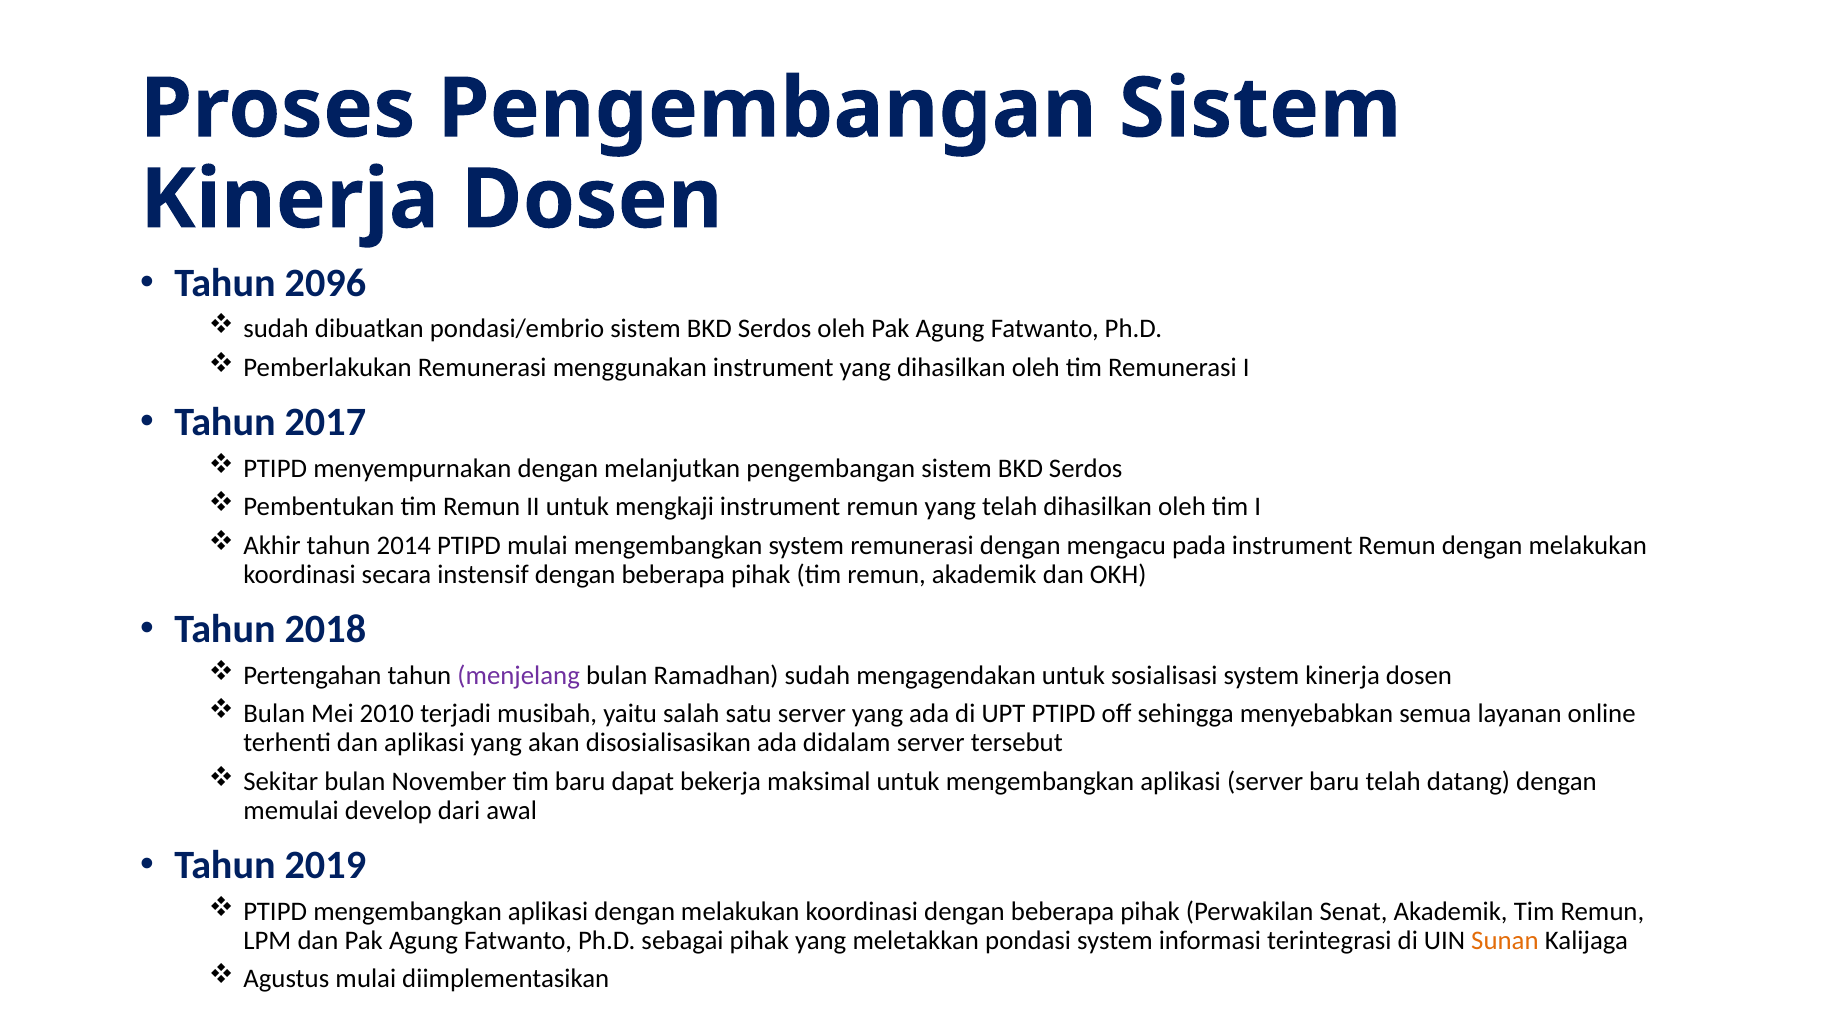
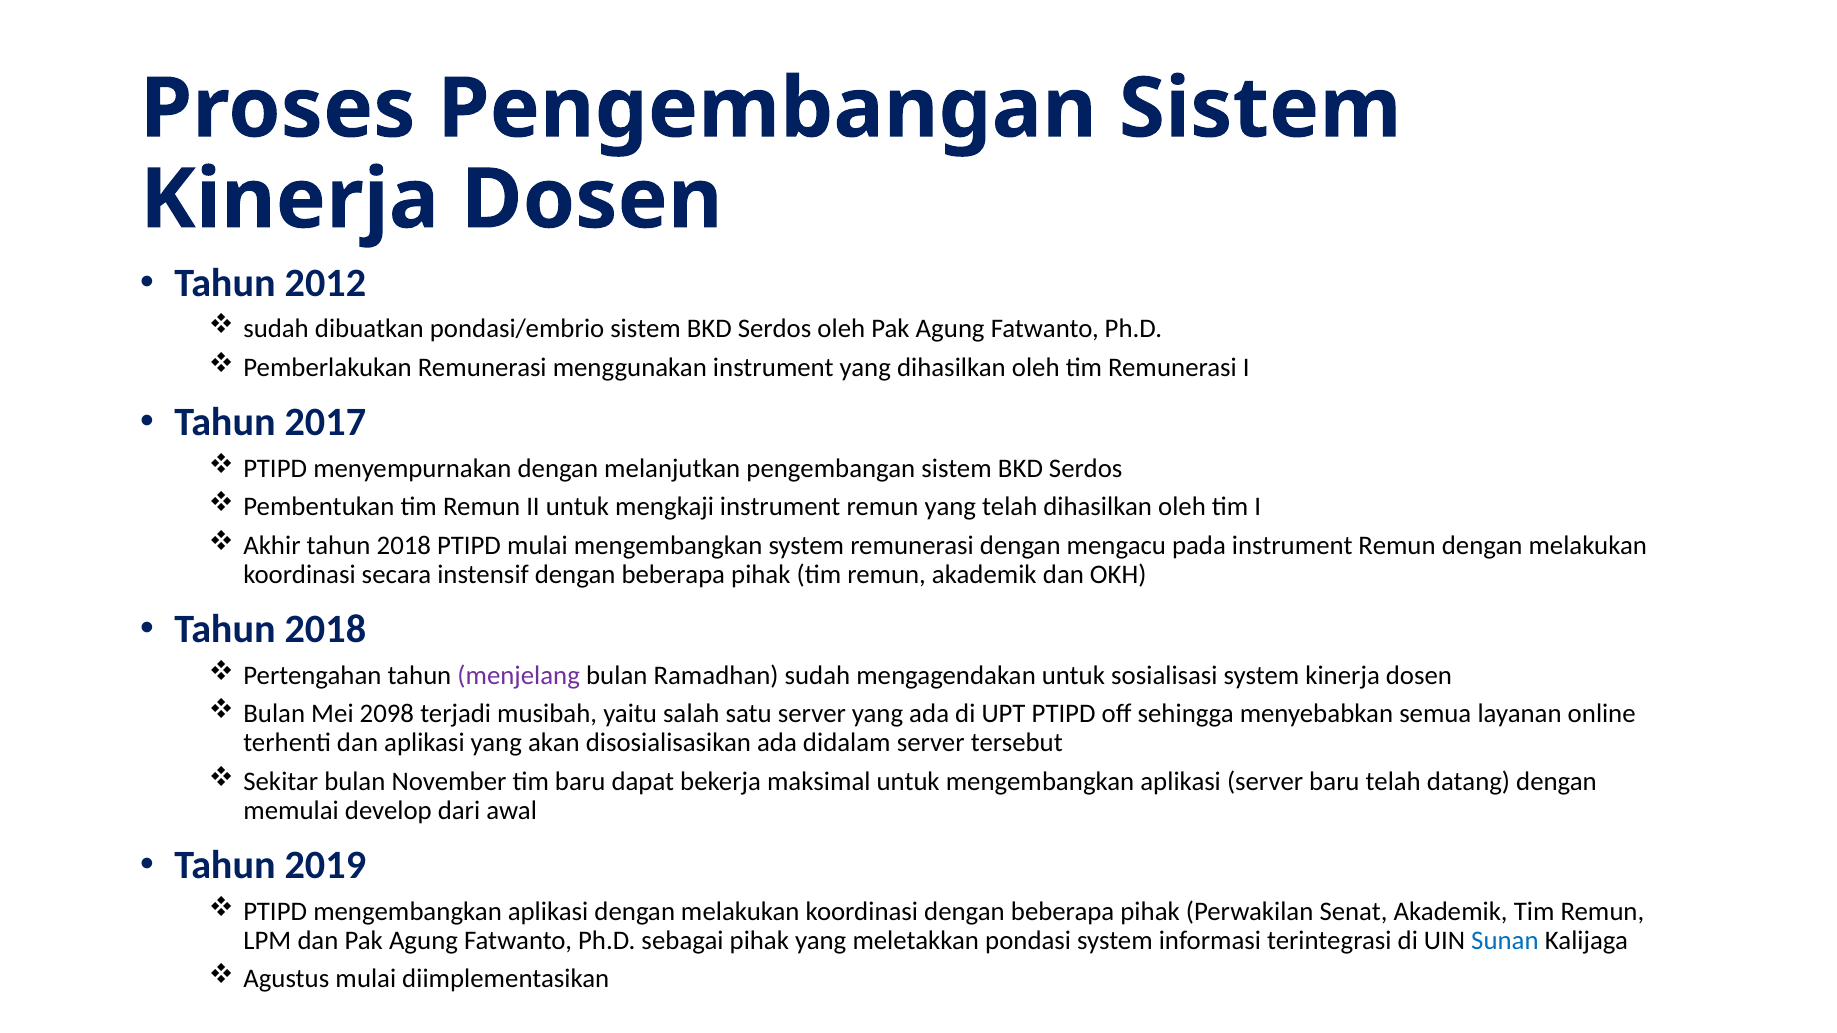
2096: 2096 -> 2012 (325, 283)
Akhir tahun 2014: 2014 -> 2018 (404, 545)
2010: 2010 -> 2098 (387, 714)
Sunan colour: orange -> blue (1505, 940)
